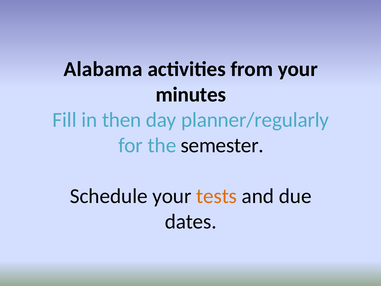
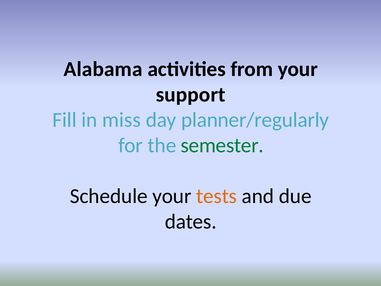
minutes: minutes -> support (191, 94)
then: then -> miss (122, 120)
semester colour: black -> green (222, 145)
